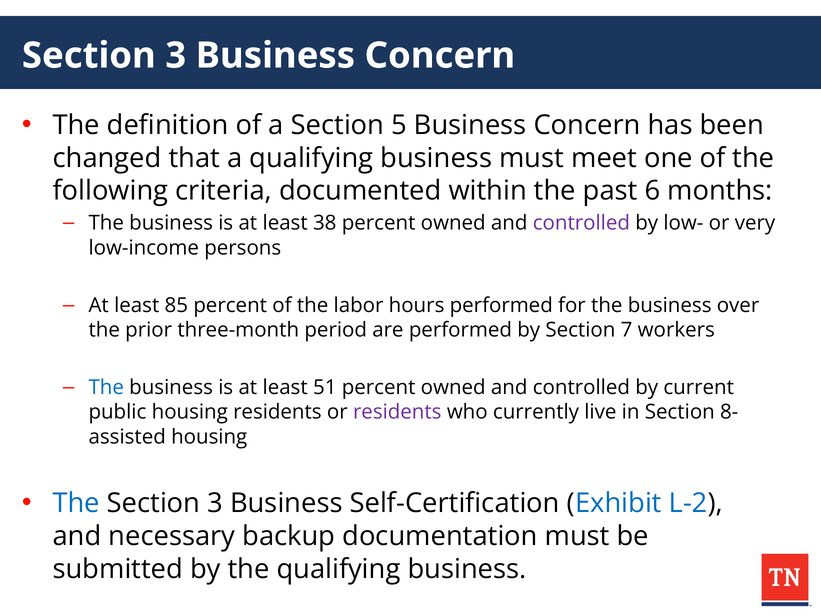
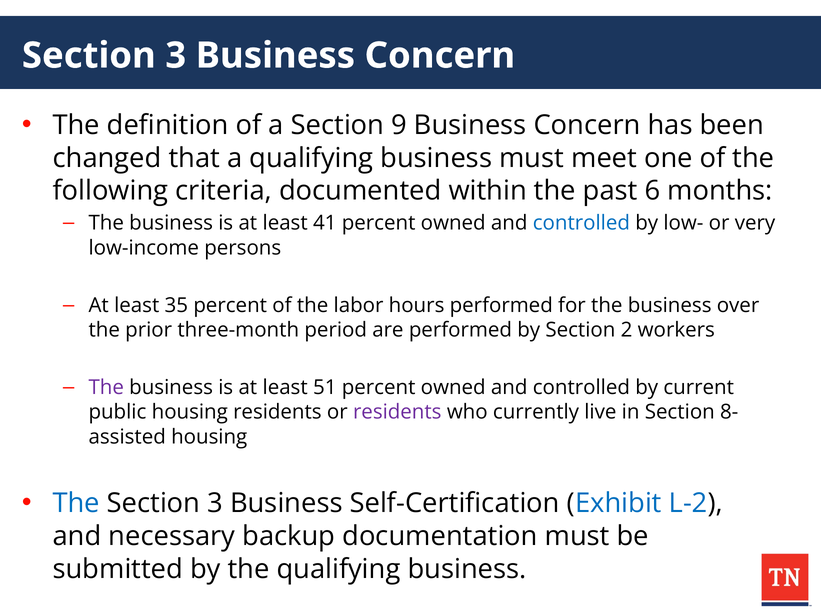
5: 5 -> 9 (399, 125)
38: 38 -> 41 (325, 223)
controlled colour: purple -> blue (581, 223)
85: 85 -> 35 (176, 305)
7: 7 -> 2 (627, 330)
The colour: blue -> purple (106, 387)
